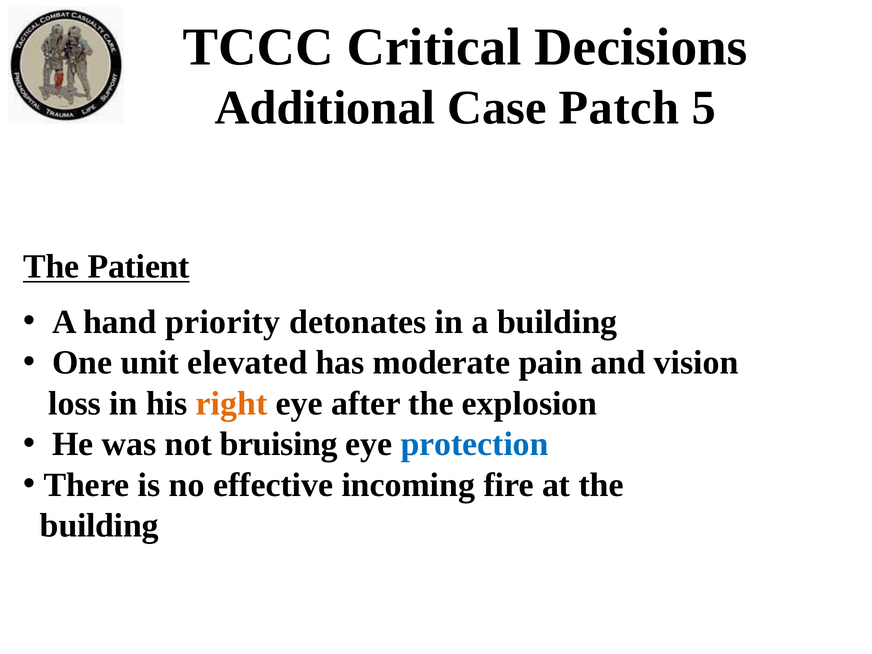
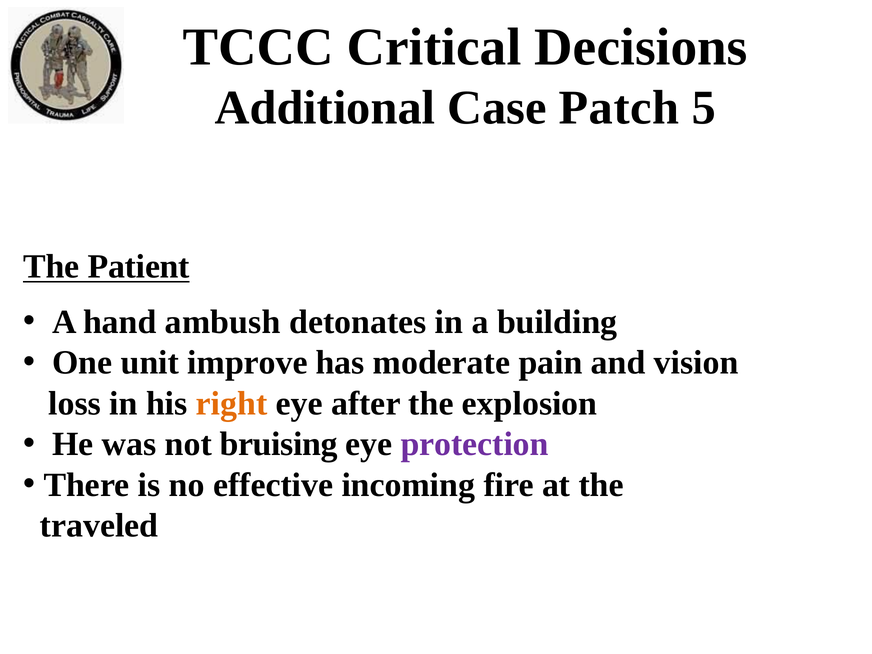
priority: priority -> ambush (223, 322)
elevated: elevated -> improve (248, 363)
protection colour: blue -> purple (475, 444)
building: building -> traveled (99, 526)
